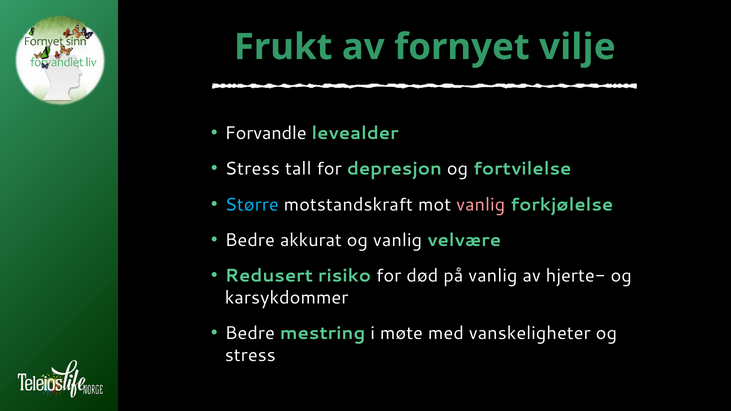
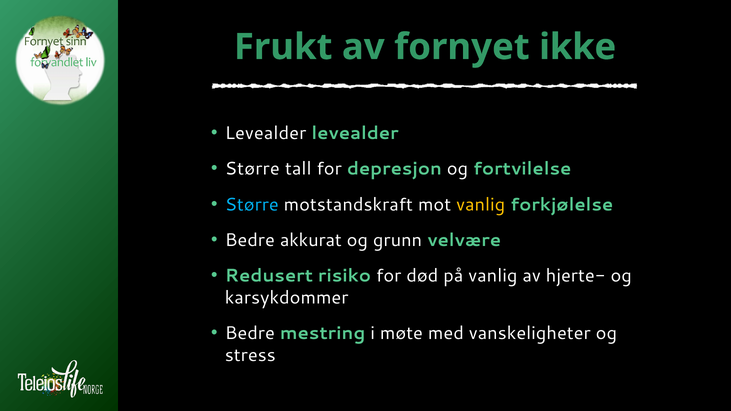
vilje: vilje -> ikke (578, 47)
Forvandle: Forvandle -> Levealder (266, 133)
Stress: Stress -> Større (252, 169)
vanlig colour: pink -> yellow (481, 205)
og vanlig: vanlig -> grunn (398, 240)
